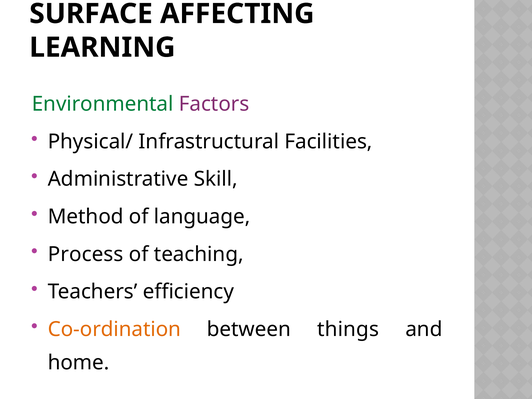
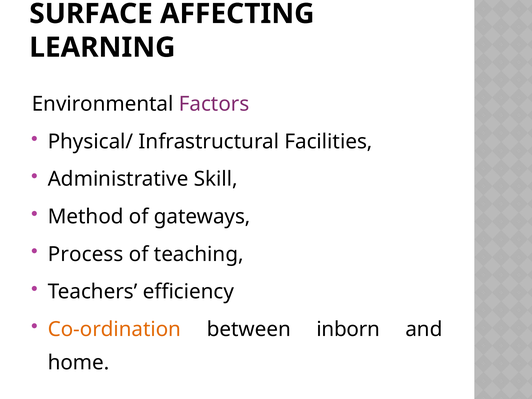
Environmental colour: green -> black (103, 104)
language: language -> gateways (202, 217)
things: things -> inborn (348, 329)
